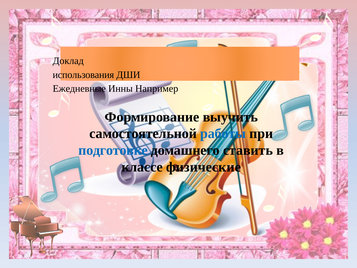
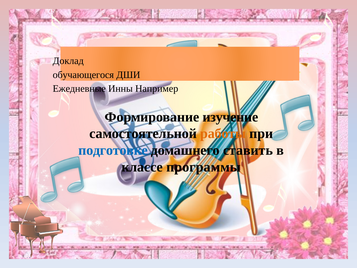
использования: использования -> обучающегося (83, 75)
выучить: выучить -> изучение (230, 117)
работы colour: blue -> orange (223, 133)
физические: физические -> программы (204, 167)
